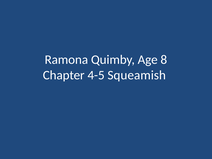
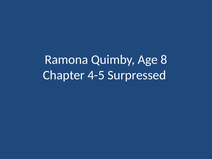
Squeamish: Squeamish -> Surpressed (137, 75)
